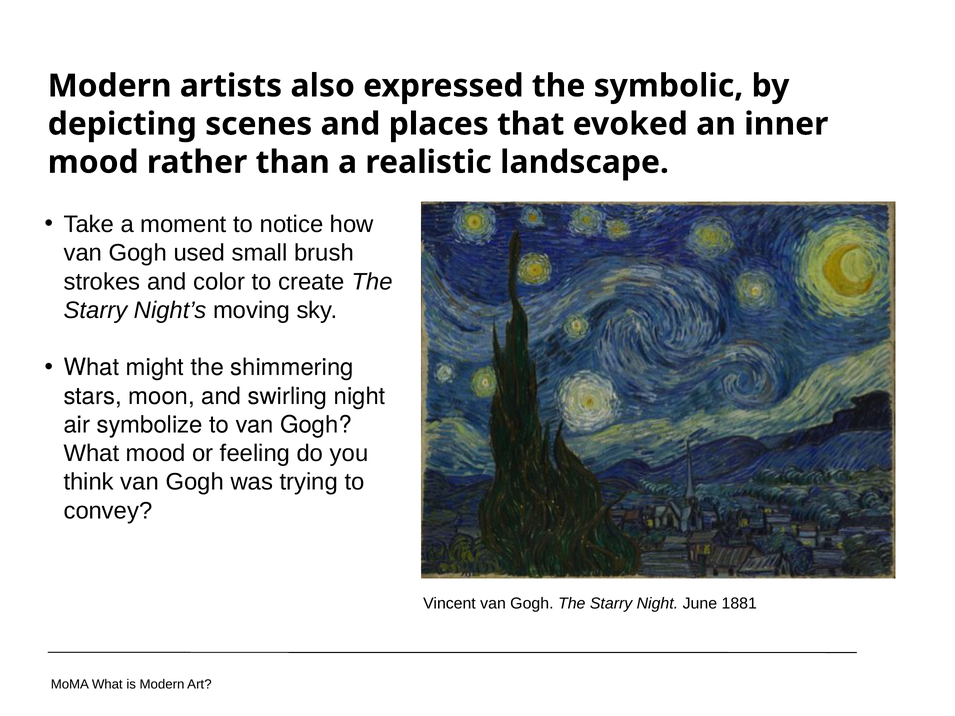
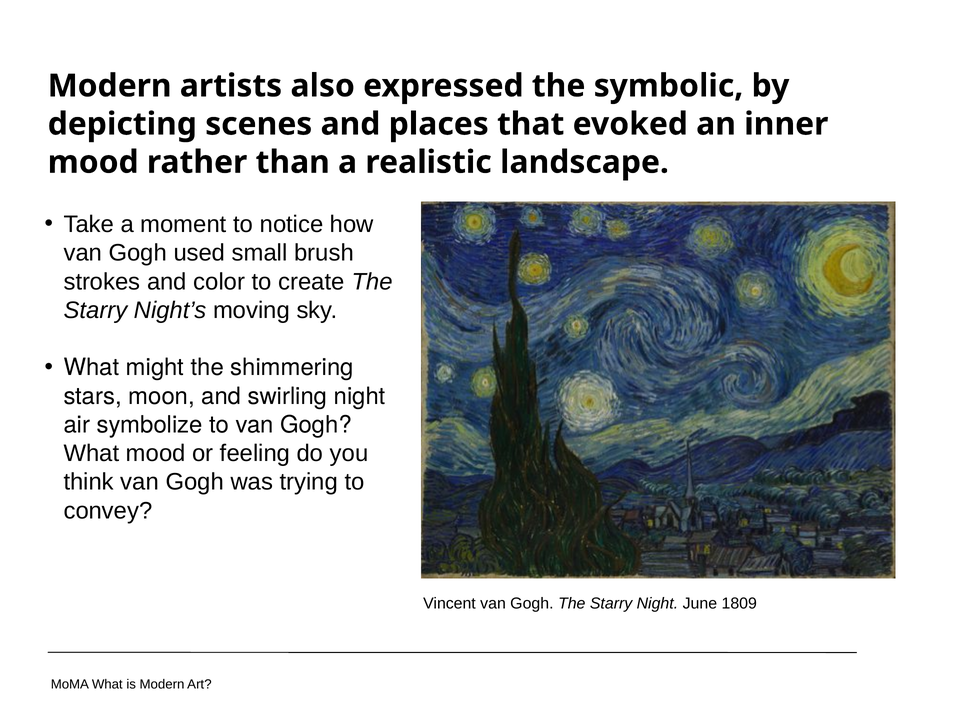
1881: 1881 -> 1809 (739, 604)
